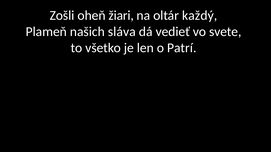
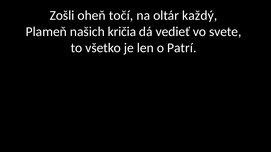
žiari: žiari -> točí (121, 15)
sláva: sláva -> kričia (122, 32)
